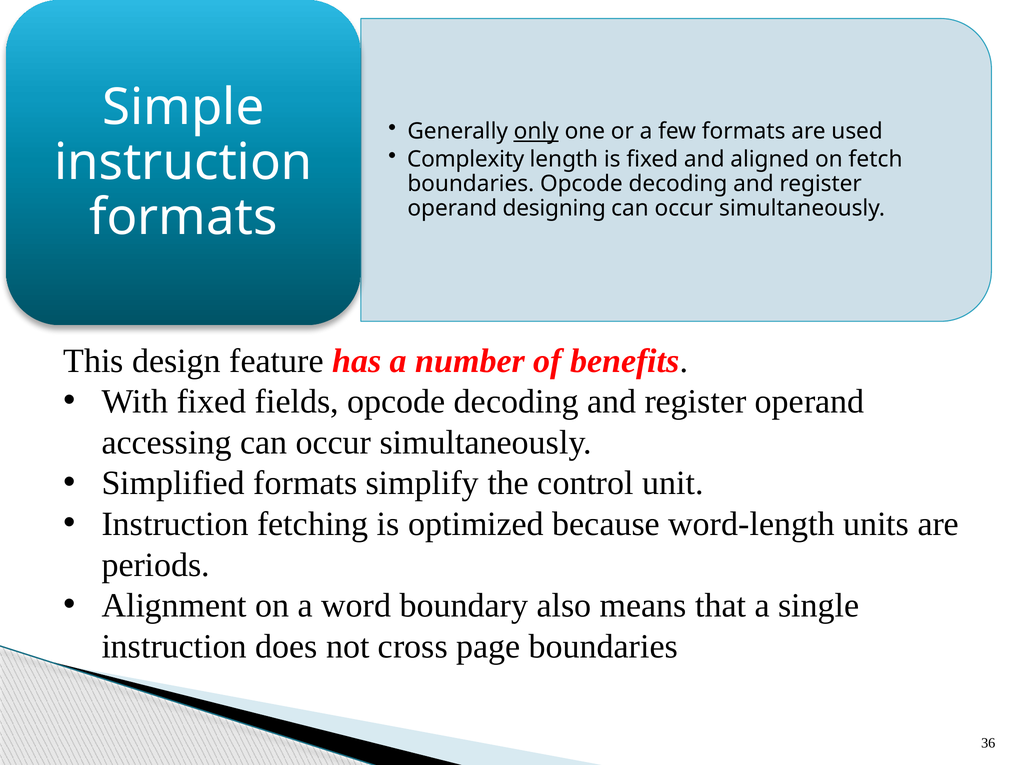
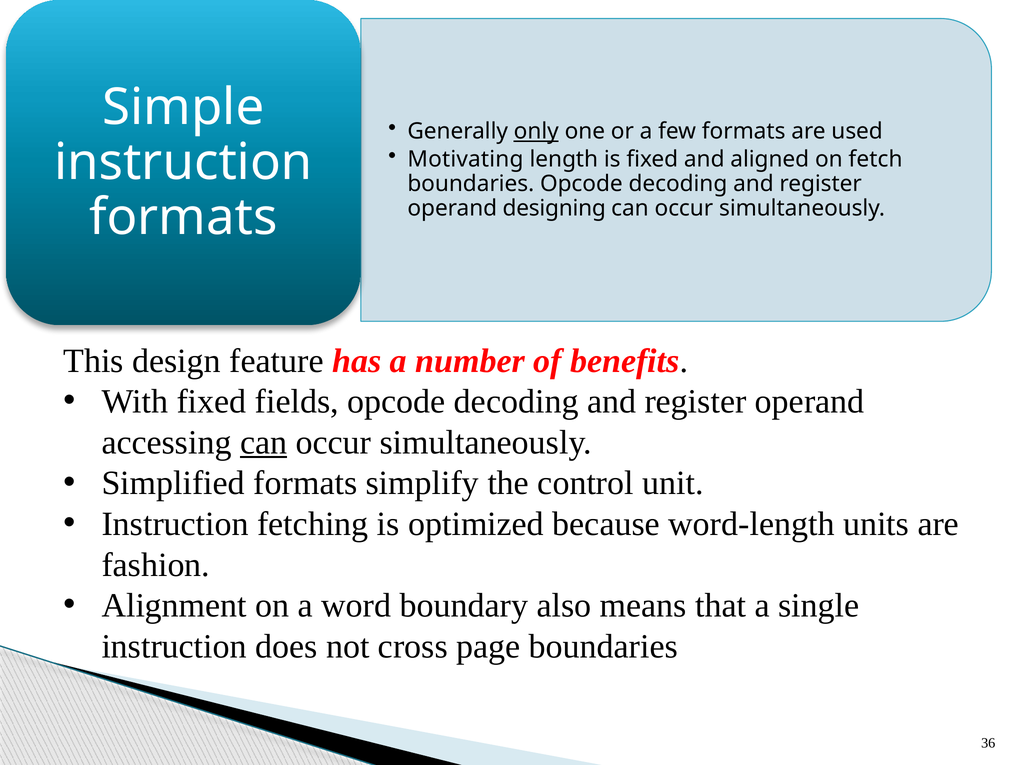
Complexity: Complexity -> Motivating (465, 159)
can underline: none -> present (264, 442)
periods: periods -> fashion (156, 565)
